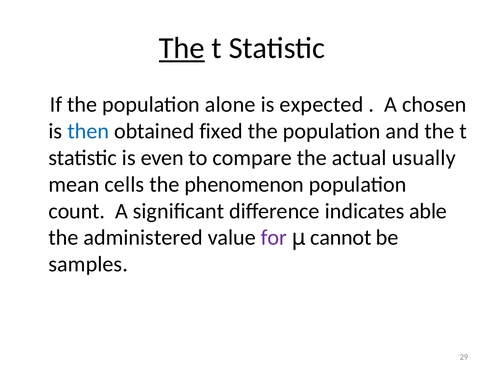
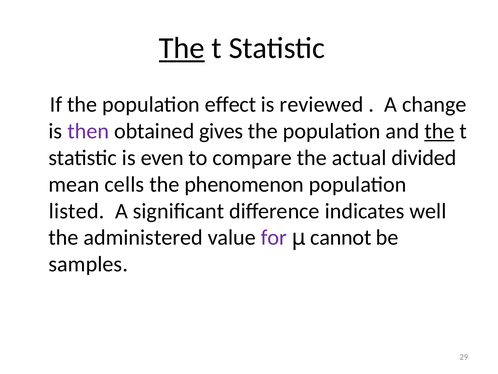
alone: alone -> effect (231, 104)
expected: expected -> reviewed (322, 104)
chosen: chosen -> change (434, 104)
then colour: blue -> purple (88, 131)
fixed: fixed -> gives (221, 131)
the underline: none -> present (439, 131)
usually: usually -> divided (424, 158)
count: count -> listed (77, 211)
able: able -> well (428, 211)
